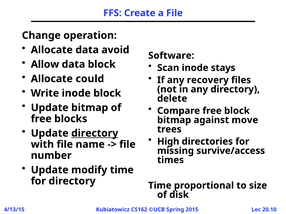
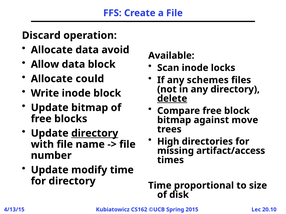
Change: Change -> Discard (41, 35)
Software: Software -> Available (171, 56)
stays: stays -> locks (223, 68)
recovery: recovery -> schemes (208, 80)
delete underline: none -> present (172, 99)
survive/access: survive/access -> artifact/access (231, 151)
